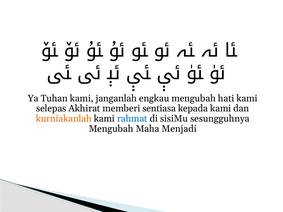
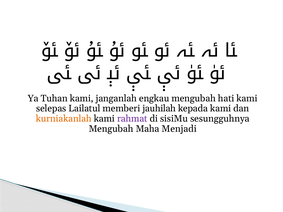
Akhirat: Akhirat -> Lailatul (84, 109)
sentiasa: sentiasa -> jauhilah (159, 109)
rahmat colour: blue -> purple (132, 119)
